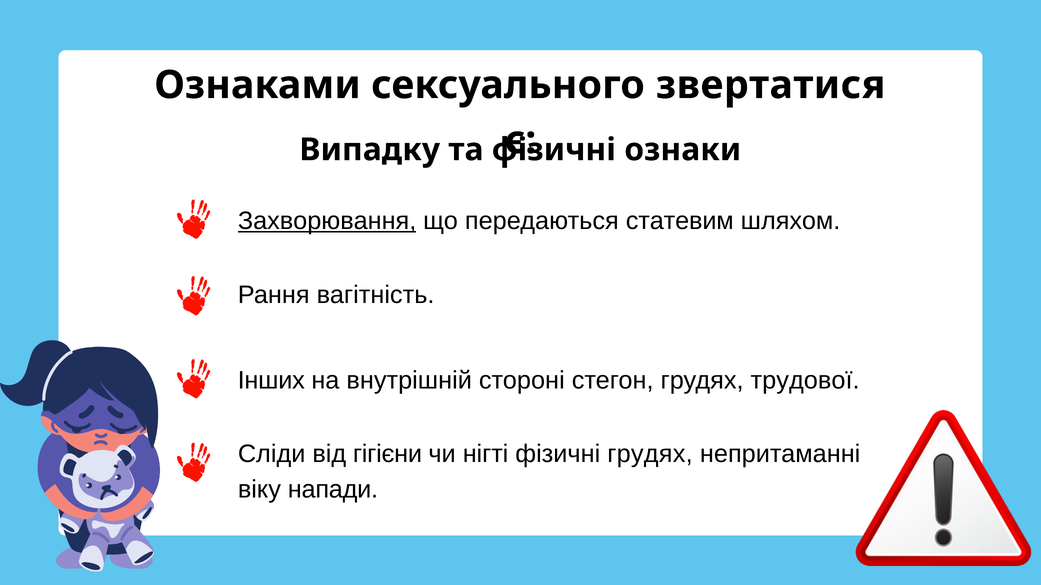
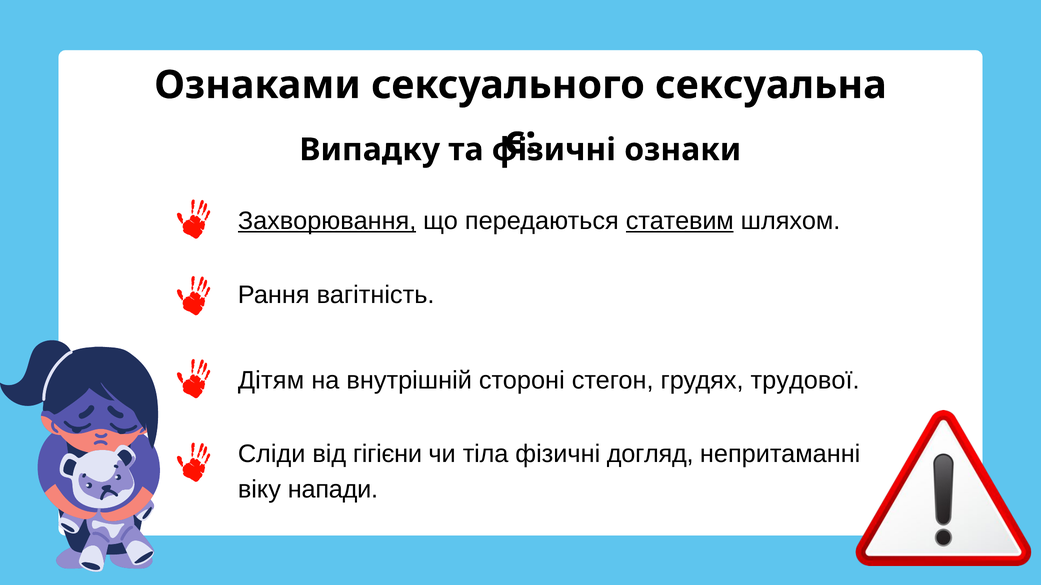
звертатися: звертатися -> сексуальна (771, 85)
статевим underline: none -> present (680, 221)
Інших: Інших -> Дітям (271, 381)
нігті: нігті -> тіла (486, 454)
фізичні грудях: грудях -> догляд (650, 454)
